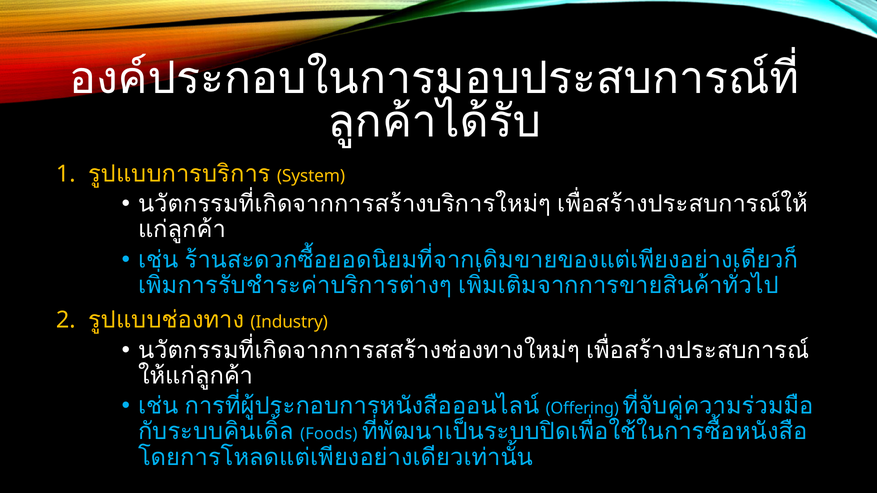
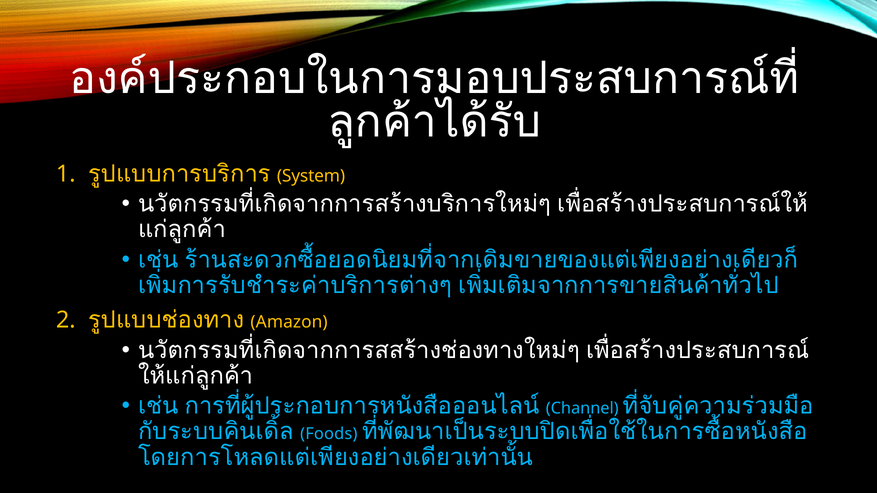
Industry: Industry -> Amazon (289, 322)
Offering: Offering -> Channel (582, 409)
